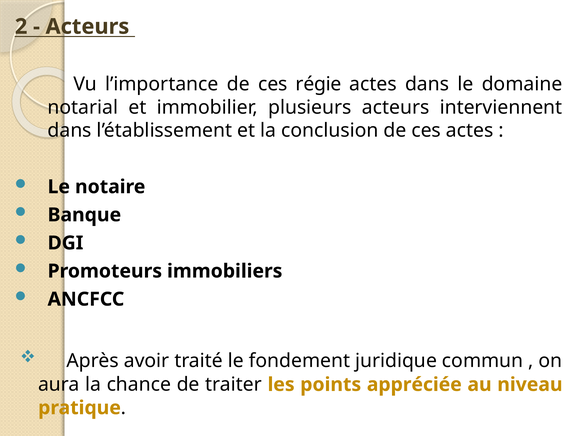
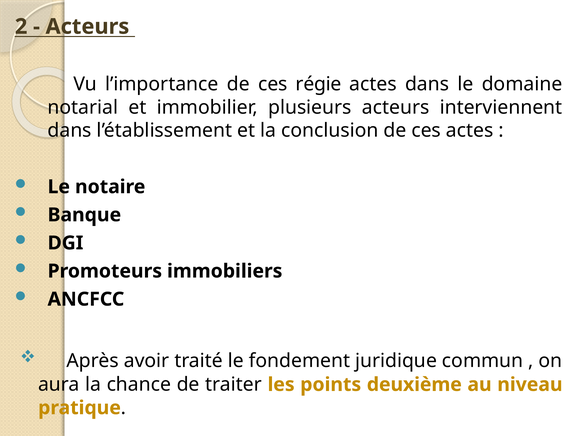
appréciée: appréciée -> deuxième (414, 385)
